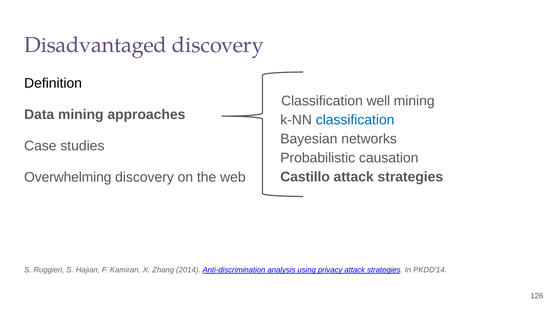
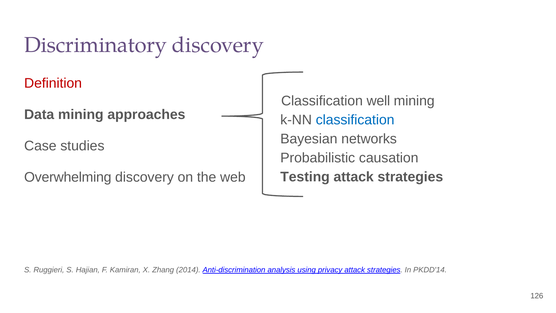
Disadvantaged: Disadvantaged -> Discriminatory (95, 45)
Definition colour: black -> red (53, 83)
Castillo: Castillo -> Testing (305, 177)
